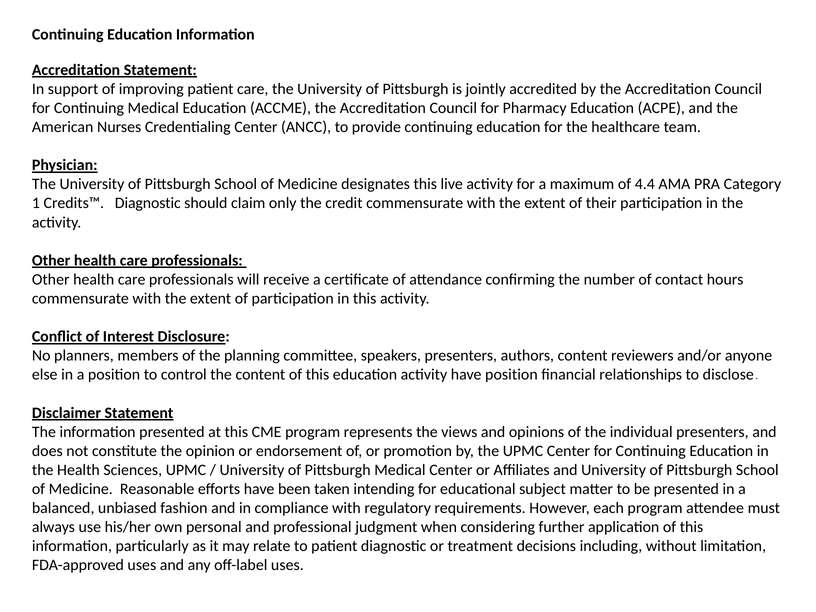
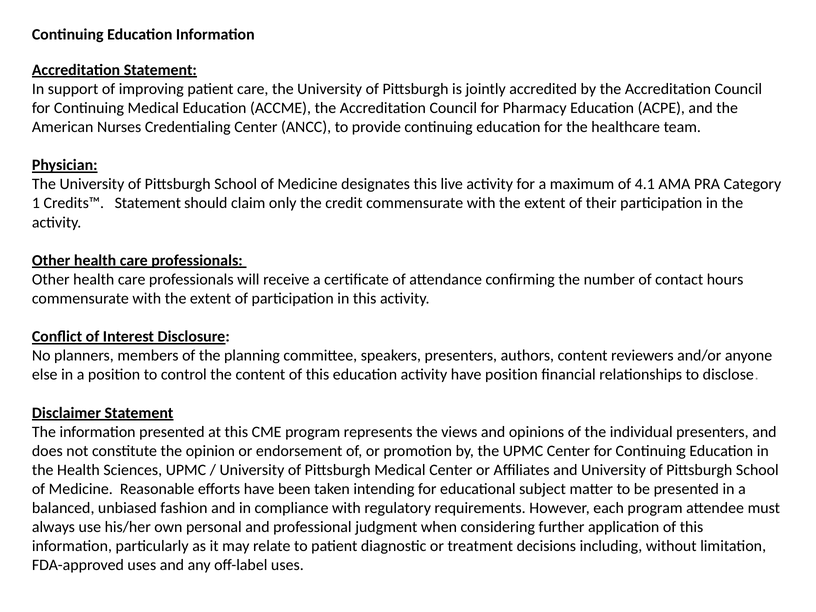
4.4: 4.4 -> 4.1 (645, 184)
Credits™ Diagnostic: Diagnostic -> Statement (148, 203)
